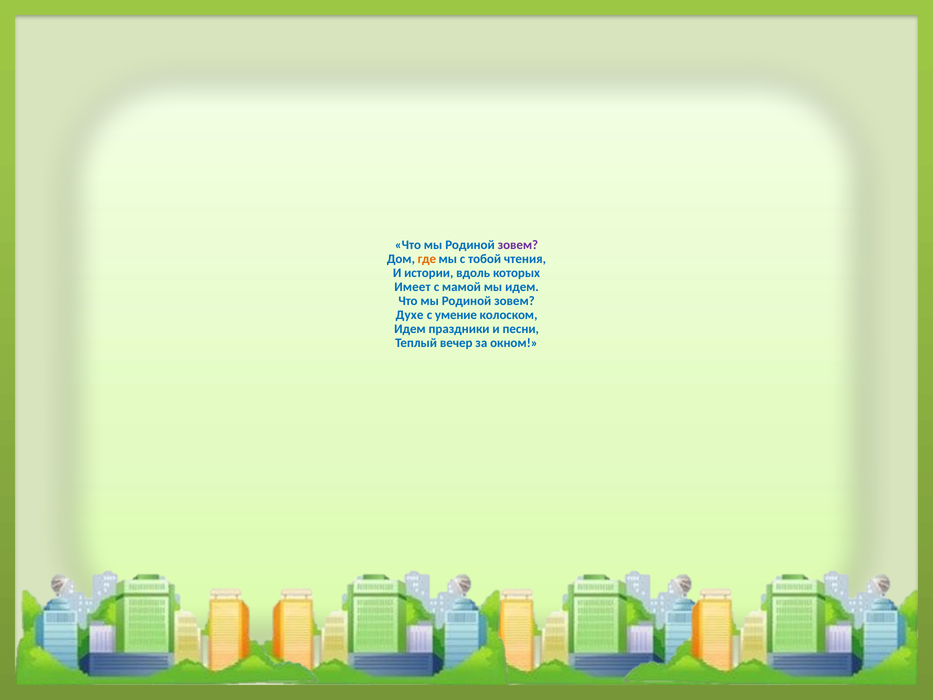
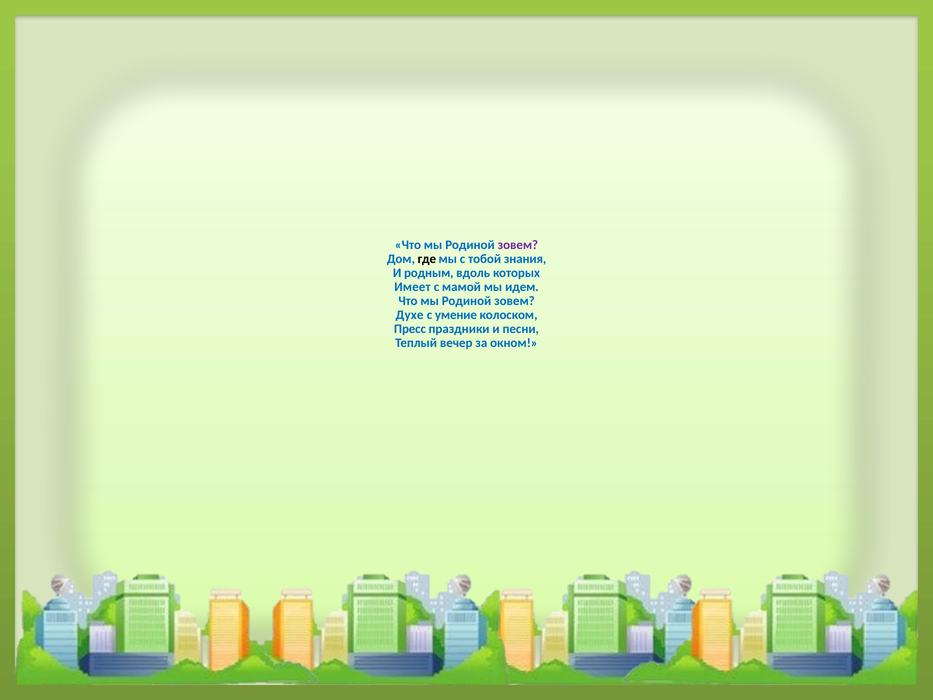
где colour: orange -> black (427, 259)
чтения: чтения -> знания (525, 259)
истории: истории -> родным (429, 273)
Идем: Идем -> Пресс (410, 329)
